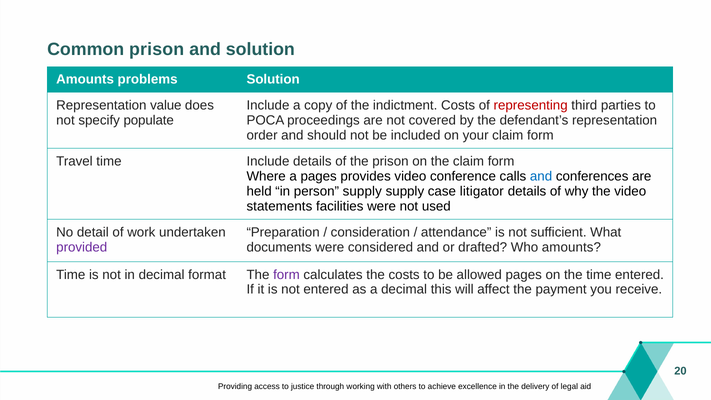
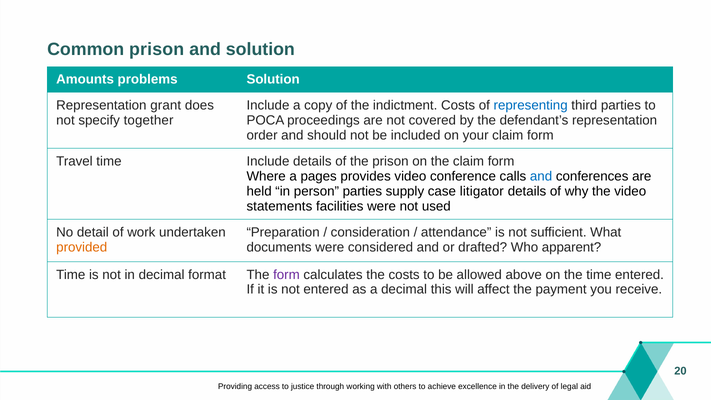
value: value -> grant (166, 105)
representing colour: red -> blue (531, 105)
populate: populate -> together (149, 120)
person supply: supply -> parties (362, 191)
provided colour: purple -> orange (82, 247)
Who amounts: amounts -> apparent (572, 247)
allowed pages: pages -> above (524, 275)
